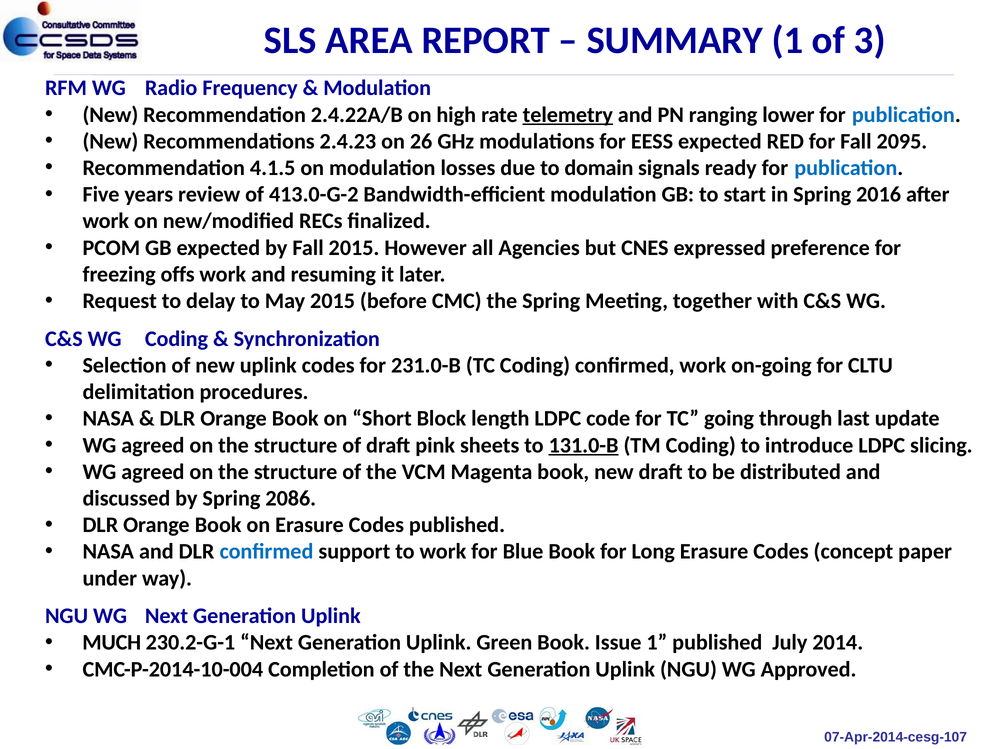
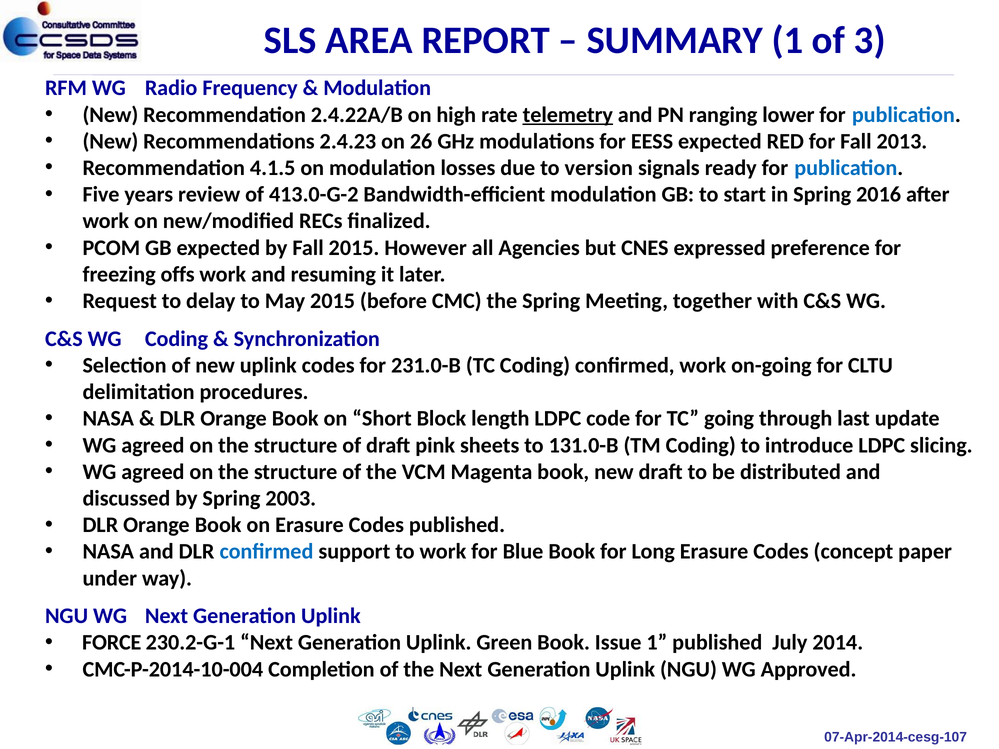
2095: 2095 -> 2013 (902, 141)
domain: domain -> version (599, 168)
131.0-B underline: present -> none (584, 445)
2086: 2086 -> 2003 (291, 499)
MUCH: MUCH -> FORCE (112, 643)
